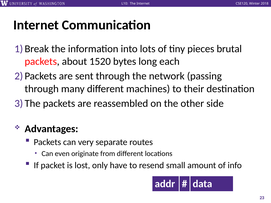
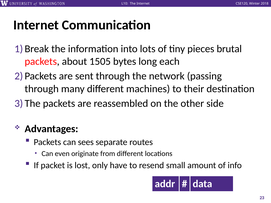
1520: 1520 -> 1505 (100, 61)
very: very -> sees (86, 142)
